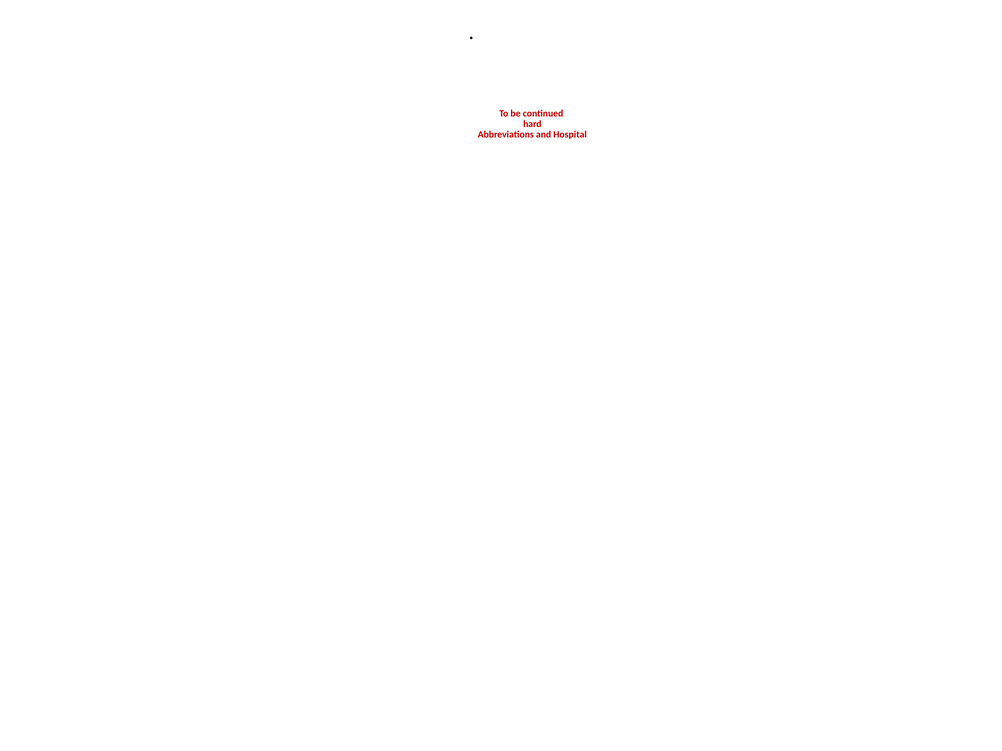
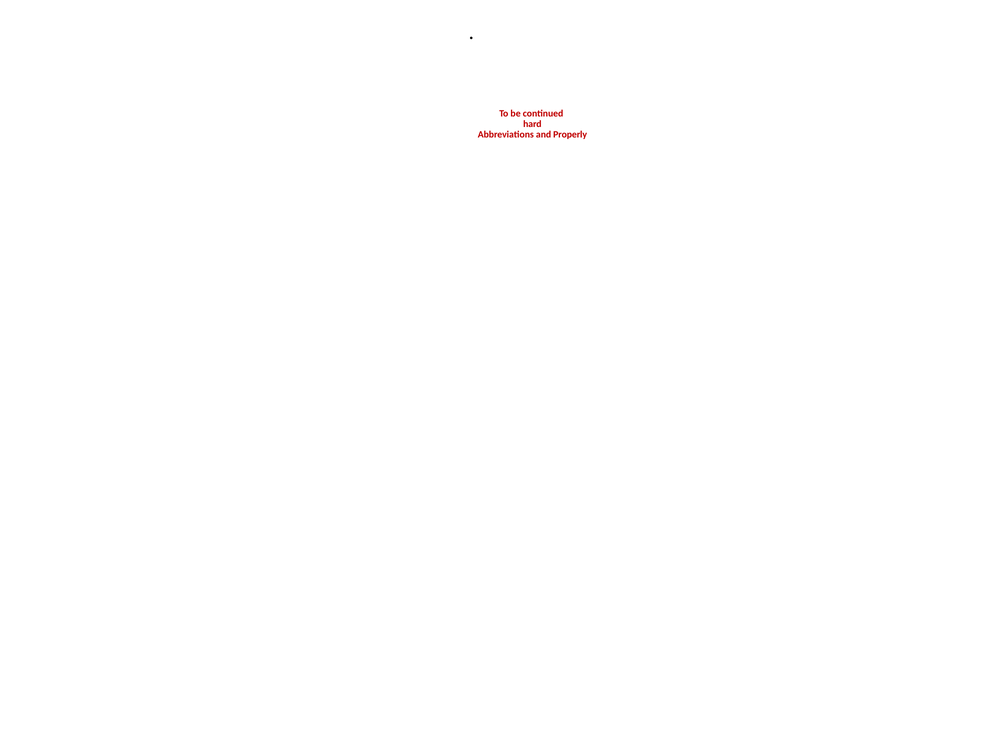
Hospital: Hospital -> Properly (570, 134)
